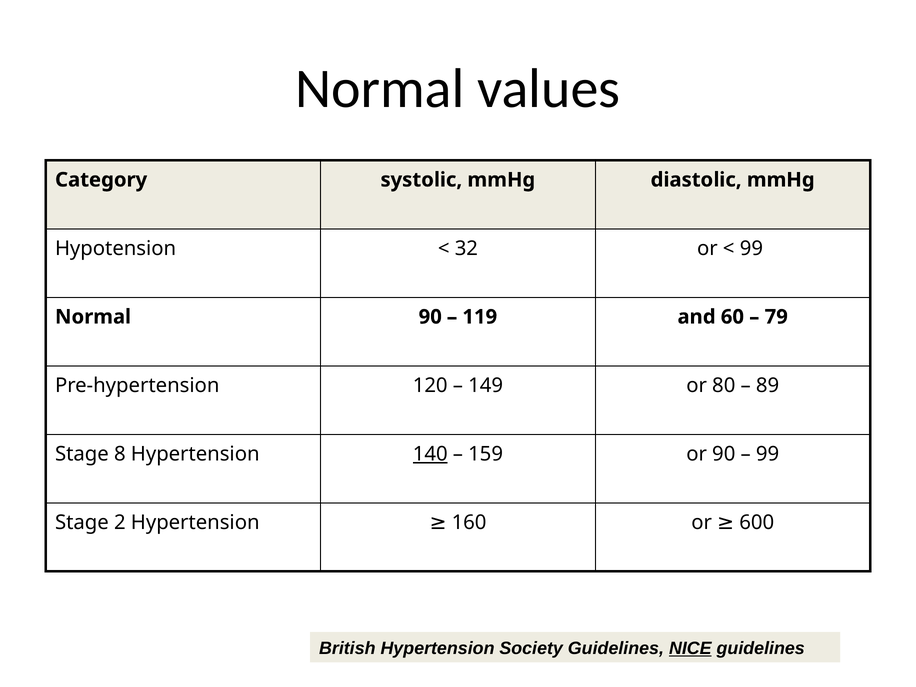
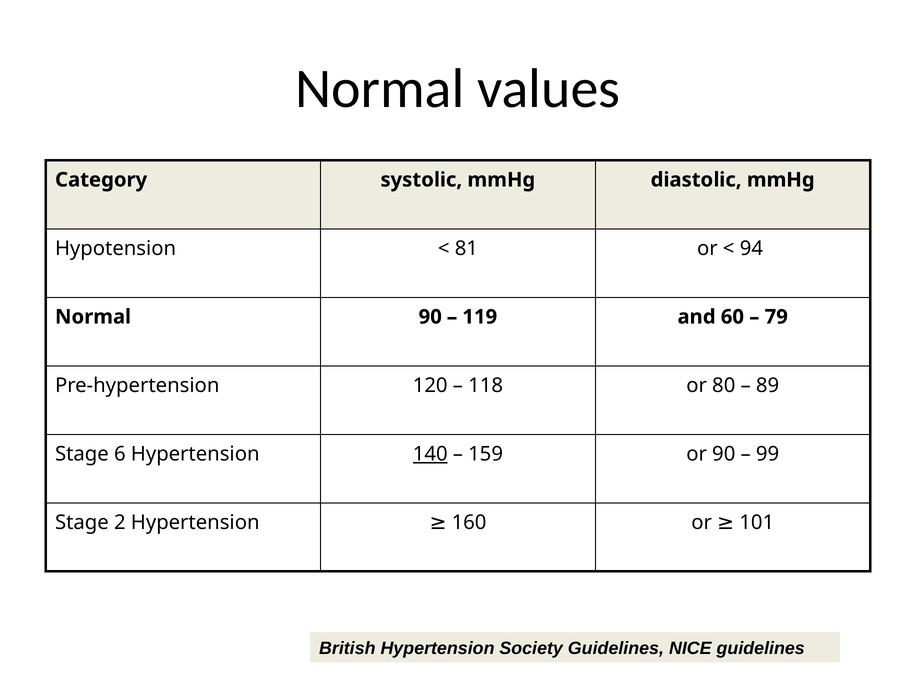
32: 32 -> 81 (466, 248)
99: 99 -> 94 (751, 248)
149: 149 -> 118 (486, 385)
8: 8 -> 6 (120, 454)
600: 600 -> 101 (757, 522)
NICE underline: present -> none (690, 648)
